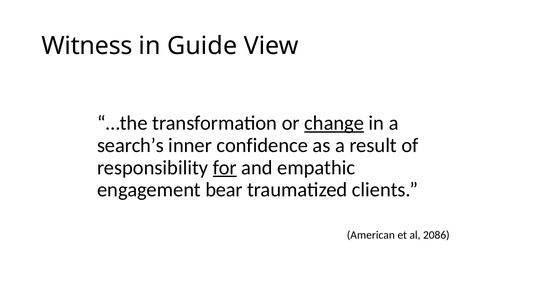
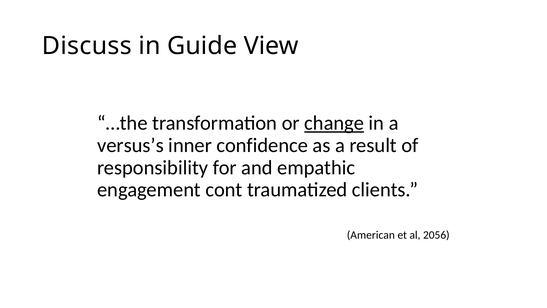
Witness: Witness -> Discuss (87, 46)
search’s: search’s -> versus’s (130, 145)
for underline: present -> none (225, 167)
bear: bear -> cont (224, 190)
2086: 2086 -> 2056 (436, 235)
